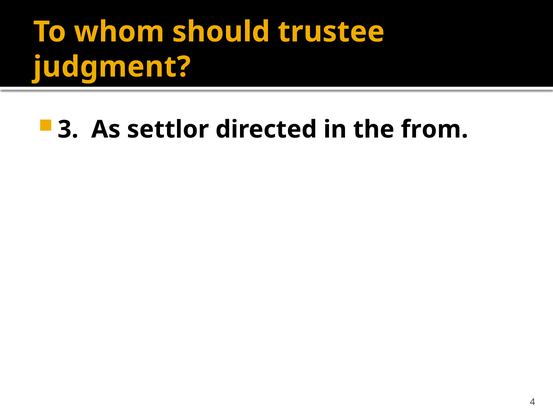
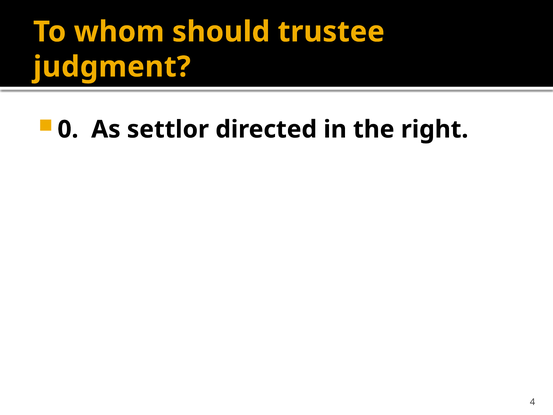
3: 3 -> 0 (68, 129)
from: from -> right (435, 129)
